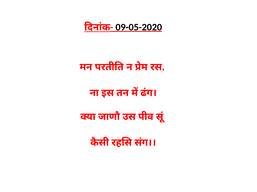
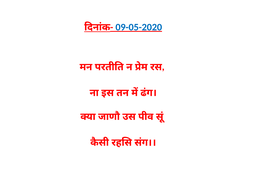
09-05-2020 colour: black -> blue (139, 27)
